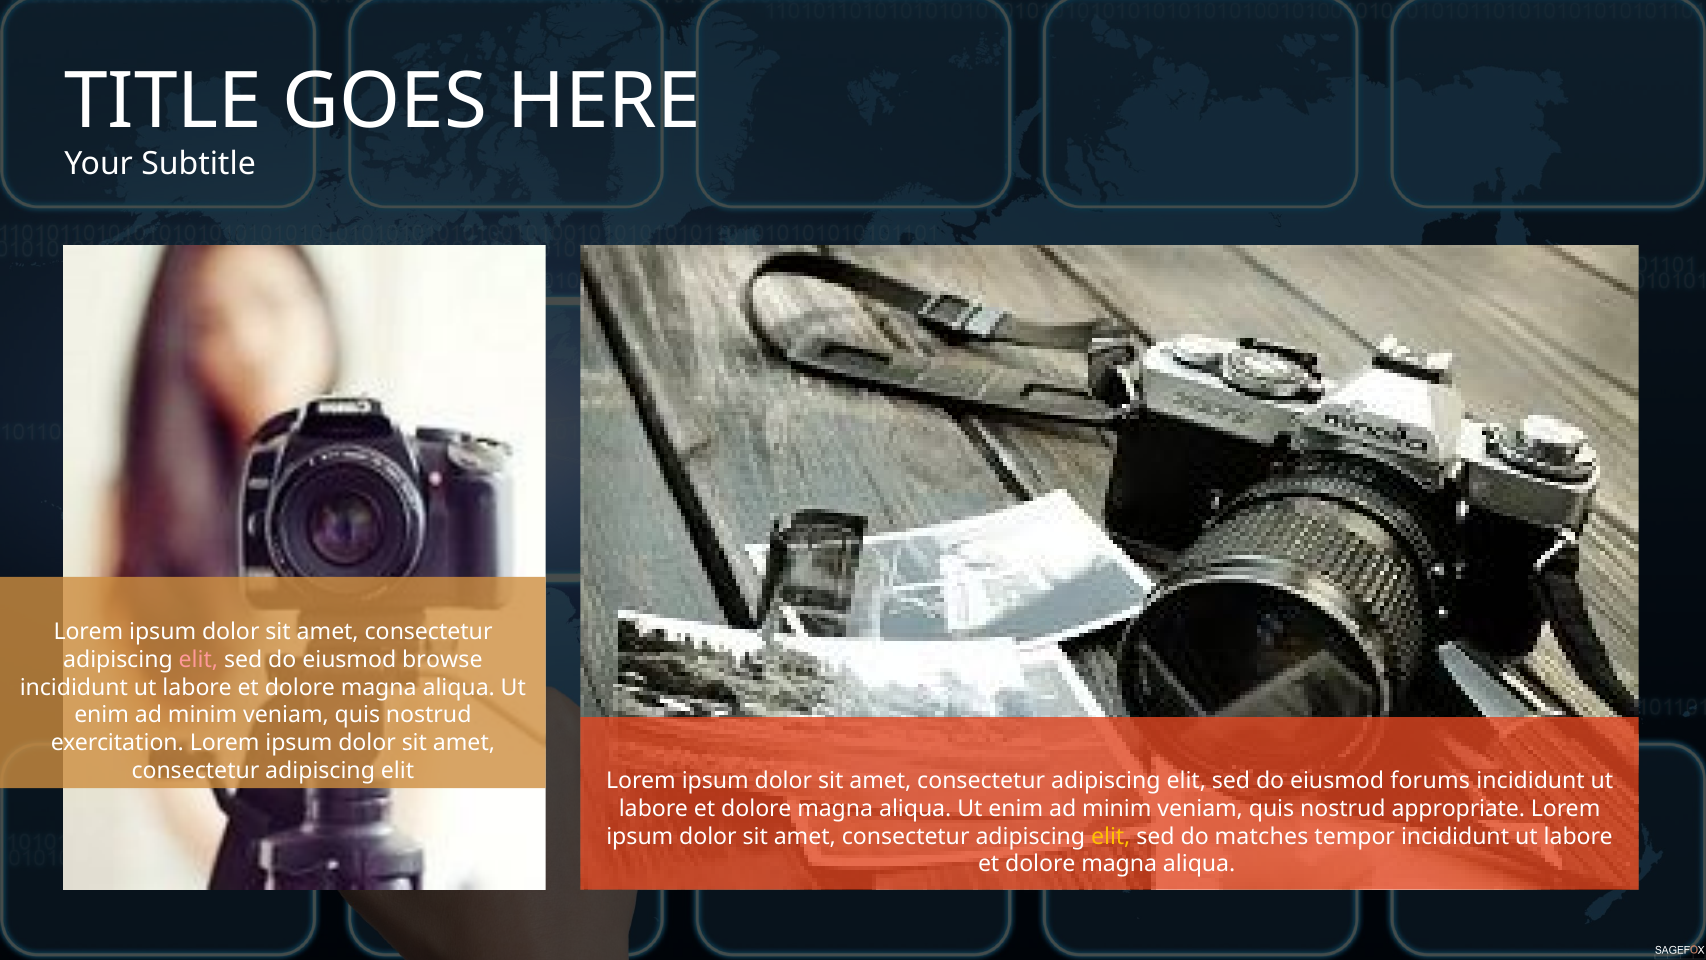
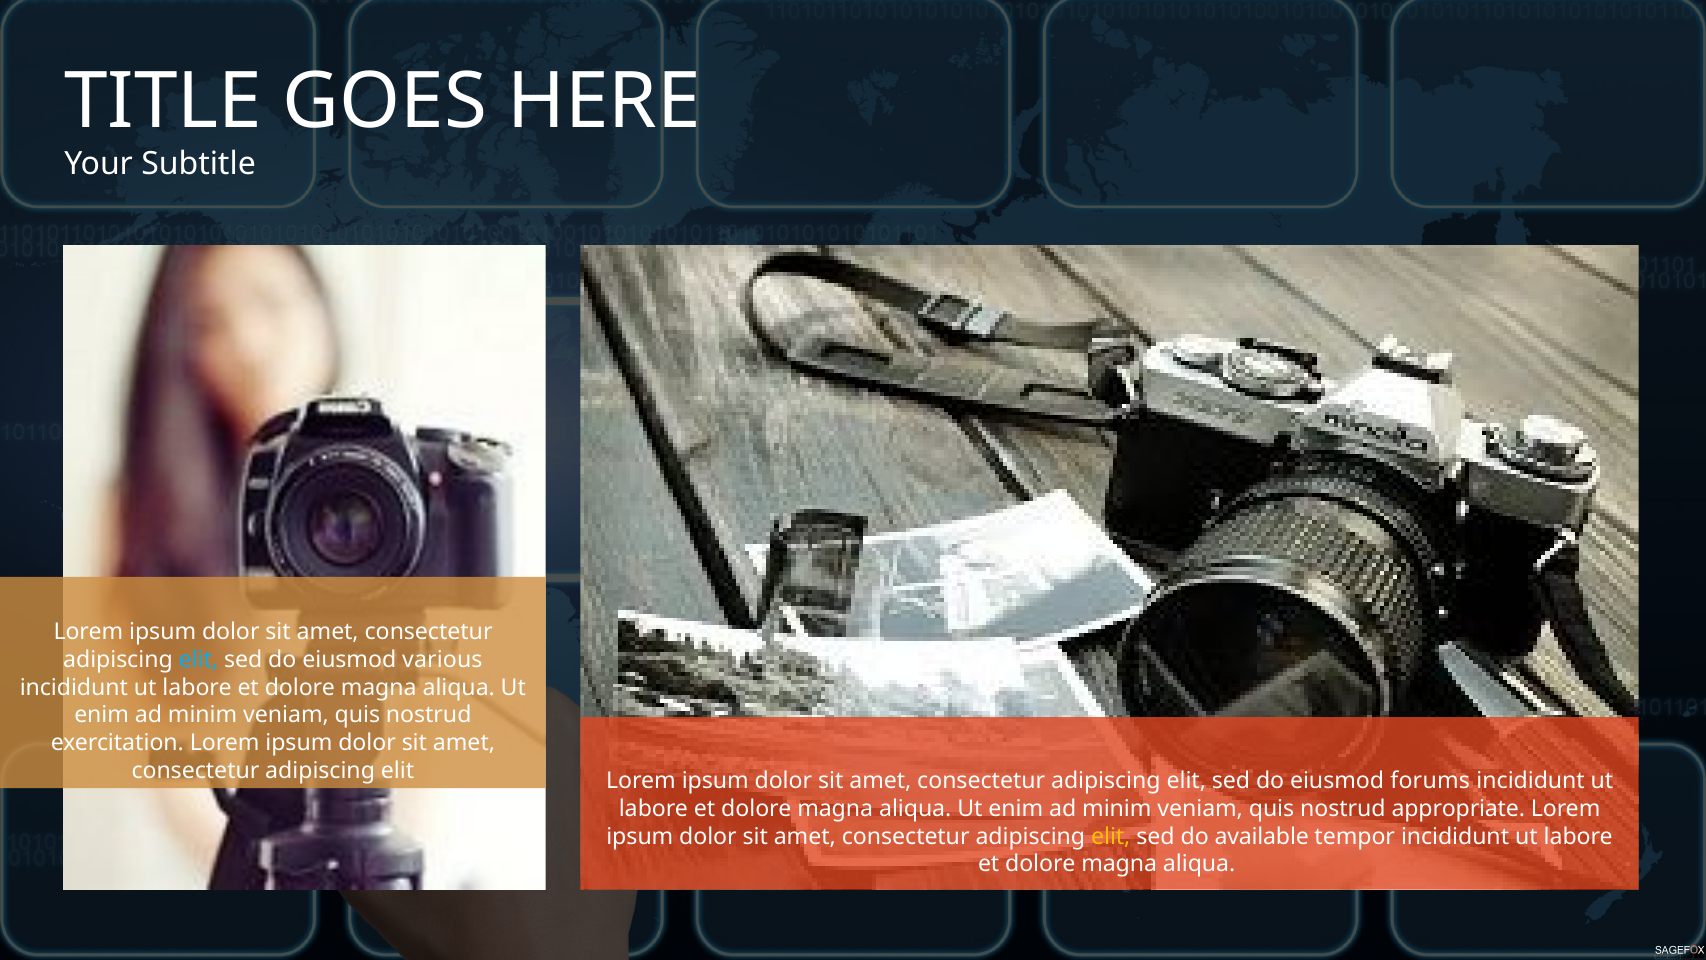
elit colour: pink -> light blue (198, 659)
browse: browse -> various (442, 659)
matches: matches -> available (1262, 836)
